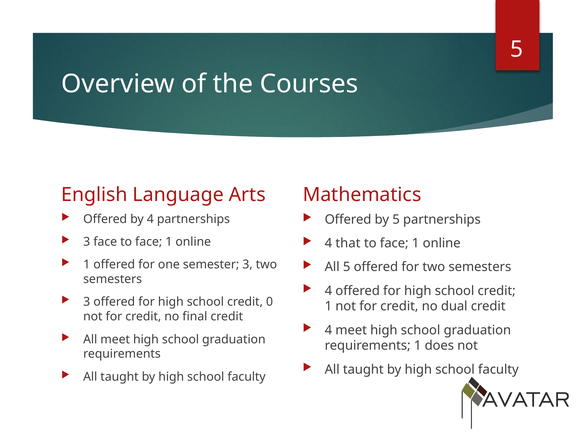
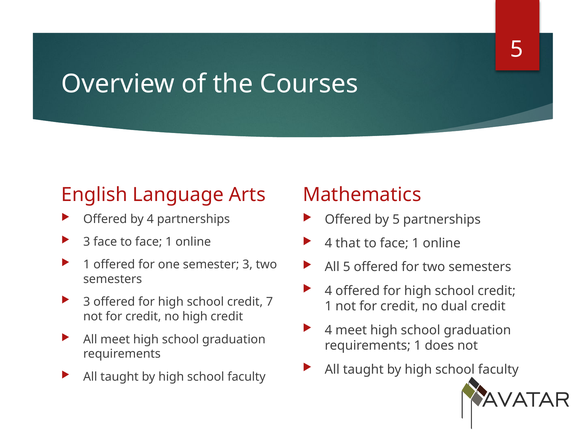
0: 0 -> 7 (270, 302)
no final: final -> high (195, 316)
